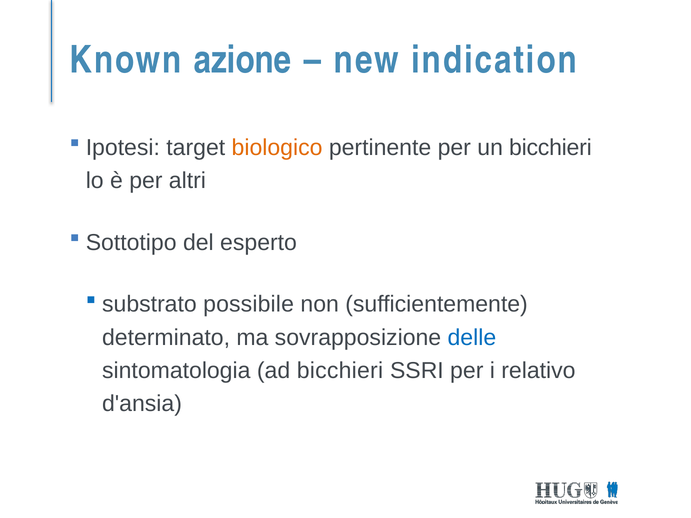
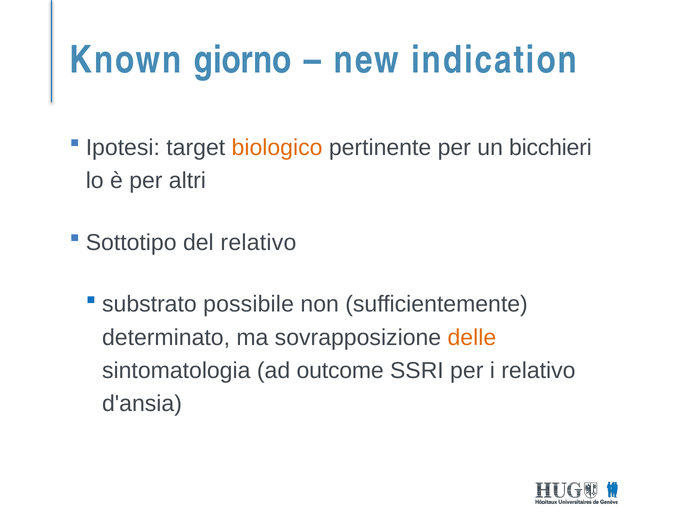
azione: azione -> giorno (243, 60)
del esperto: esperto -> relativo (258, 243)
delle colour: blue -> orange (472, 338)
ad bicchieri: bicchieri -> outcome (340, 371)
